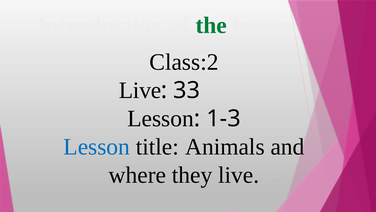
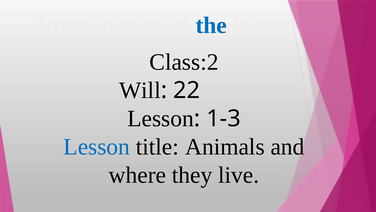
the colour: green -> blue (211, 25)
Live: Live -> Will (140, 90)
33: 33 -> 22 (187, 90)
